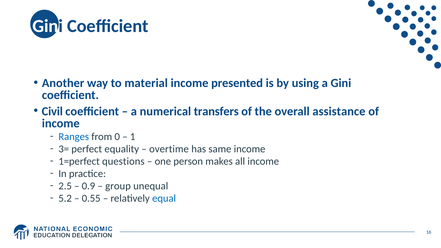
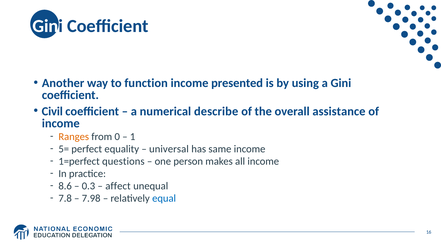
material: material -> function (146, 83)
transfers: transfers -> describe (216, 111)
Ranges colour: blue -> orange (74, 137)
3=: 3= -> 5= (64, 149)
overtime: overtime -> universal (169, 149)
2.5: 2.5 -> 8.6 (65, 186)
0.9: 0.9 -> 0.3 (88, 186)
group: group -> affect (118, 186)
5.2: 5.2 -> 7.8 (65, 198)
0.55: 0.55 -> 7.98 (91, 198)
